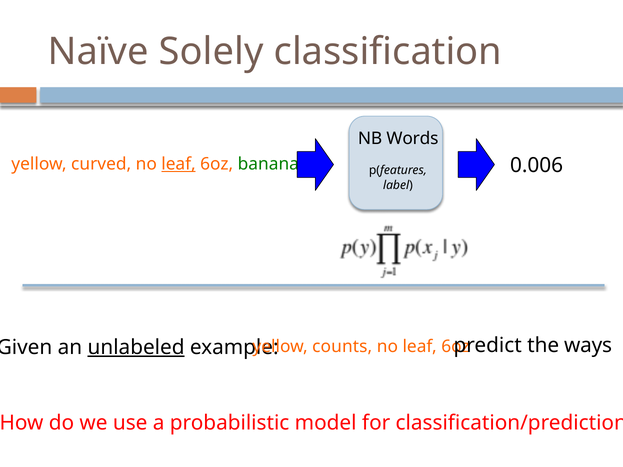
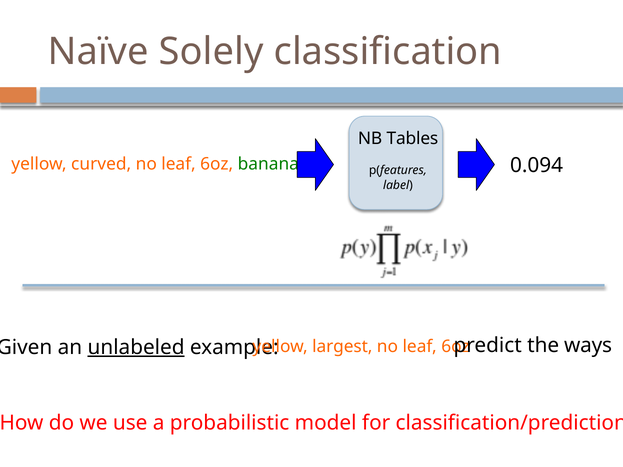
Words: Words -> Tables (412, 139)
leaf underline: present -> none (179, 164)
0.006: 0.006 -> 0.094 (537, 166)
counts: counts -> largest (342, 347)
